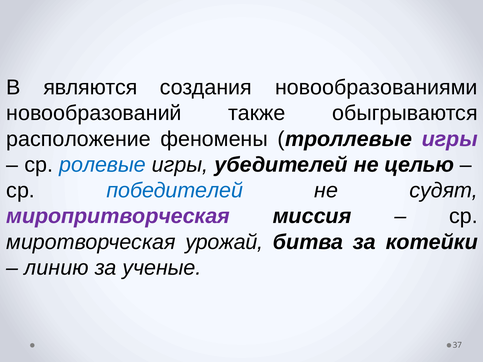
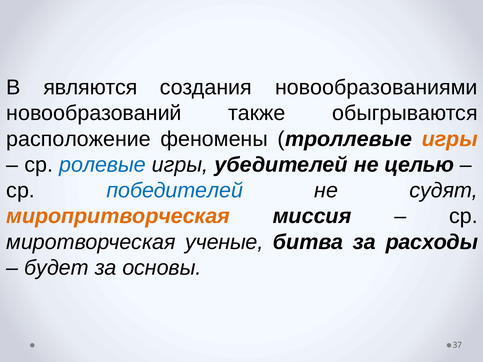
игры colour: purple -> orange (450, 139)
миропритворческая colour: purple -> orange (118, 216)
урожай: урожай -> ученые (224, 242)
котейки: котейки -> расходы (432, 242)
линию: линию -> будет (56, 268)
ученые: ученые -> основы (162, 268)
